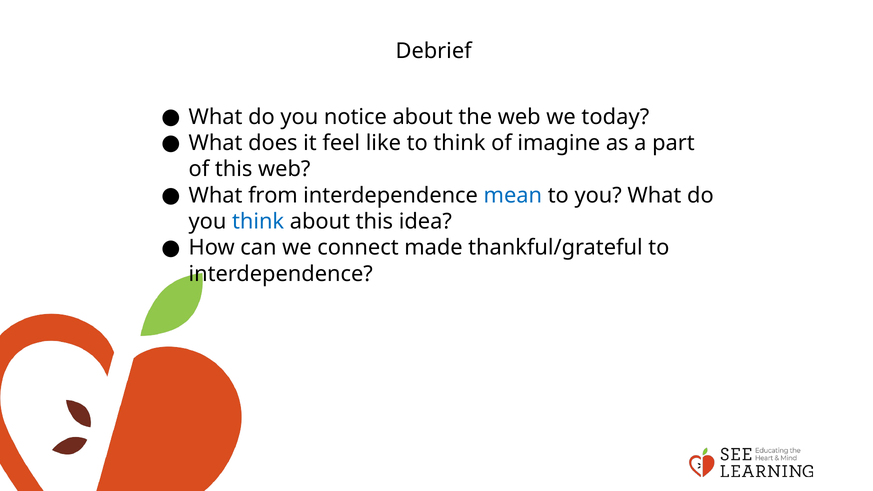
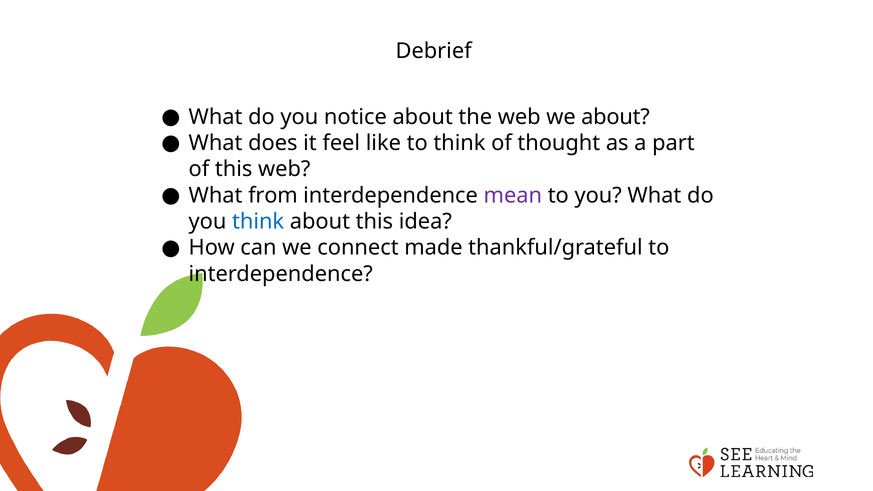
we today: today -> about (616, 117)
imagine: imagine -> thought (559, 143)
mean colour: blue -> purple (513, 195)
